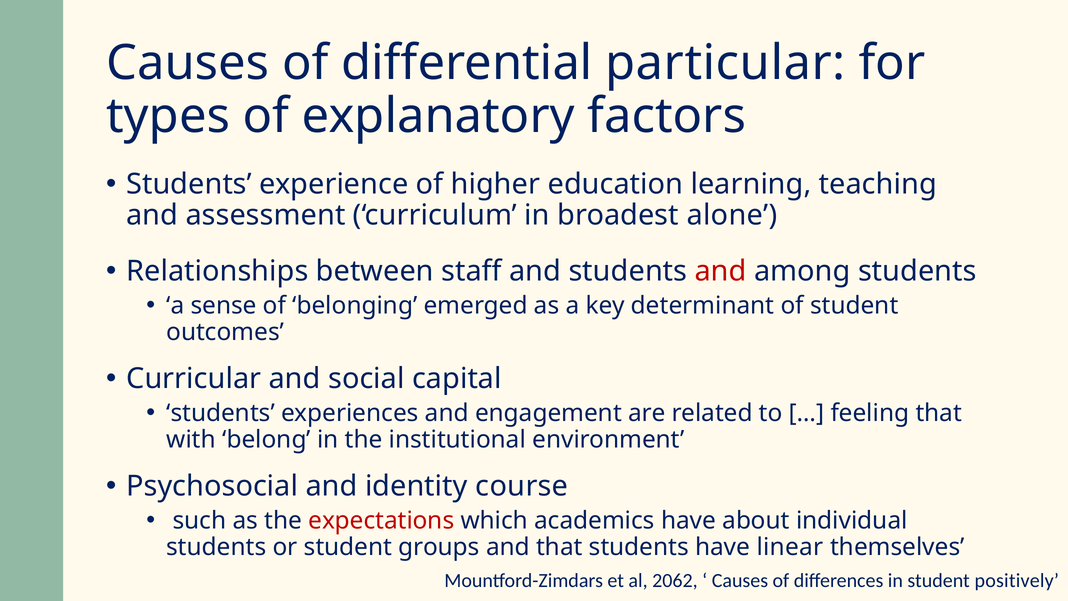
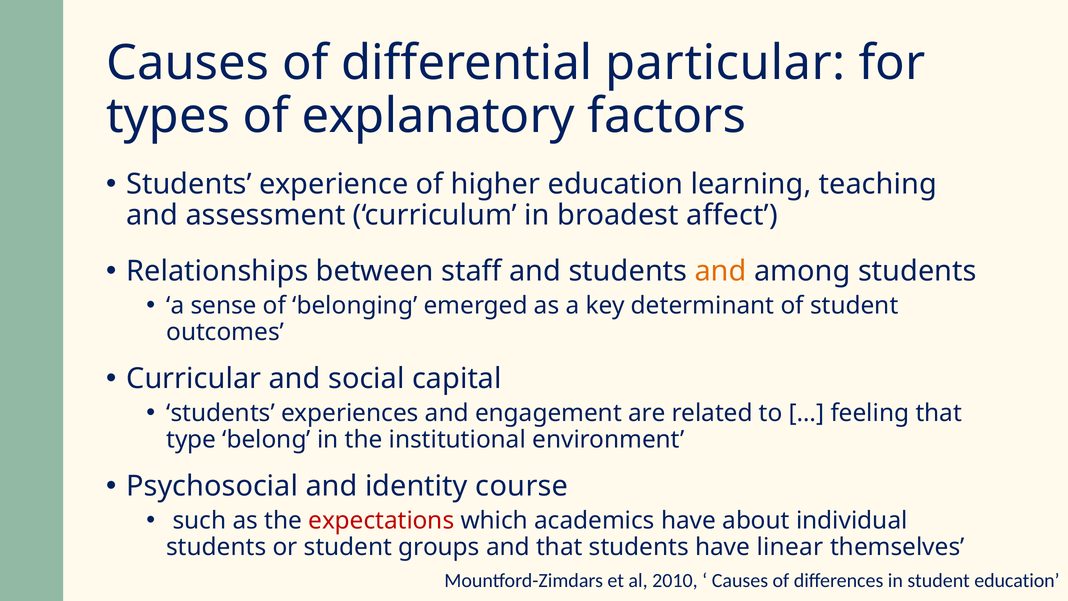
alone: alone -> affect (732, 215)
and colour: red -> orange (721, 271)
with: with -> type (191, 439)
2062: 2062 -> 2010 (675, 580)
student positively: positively -> education (1017, 580)
